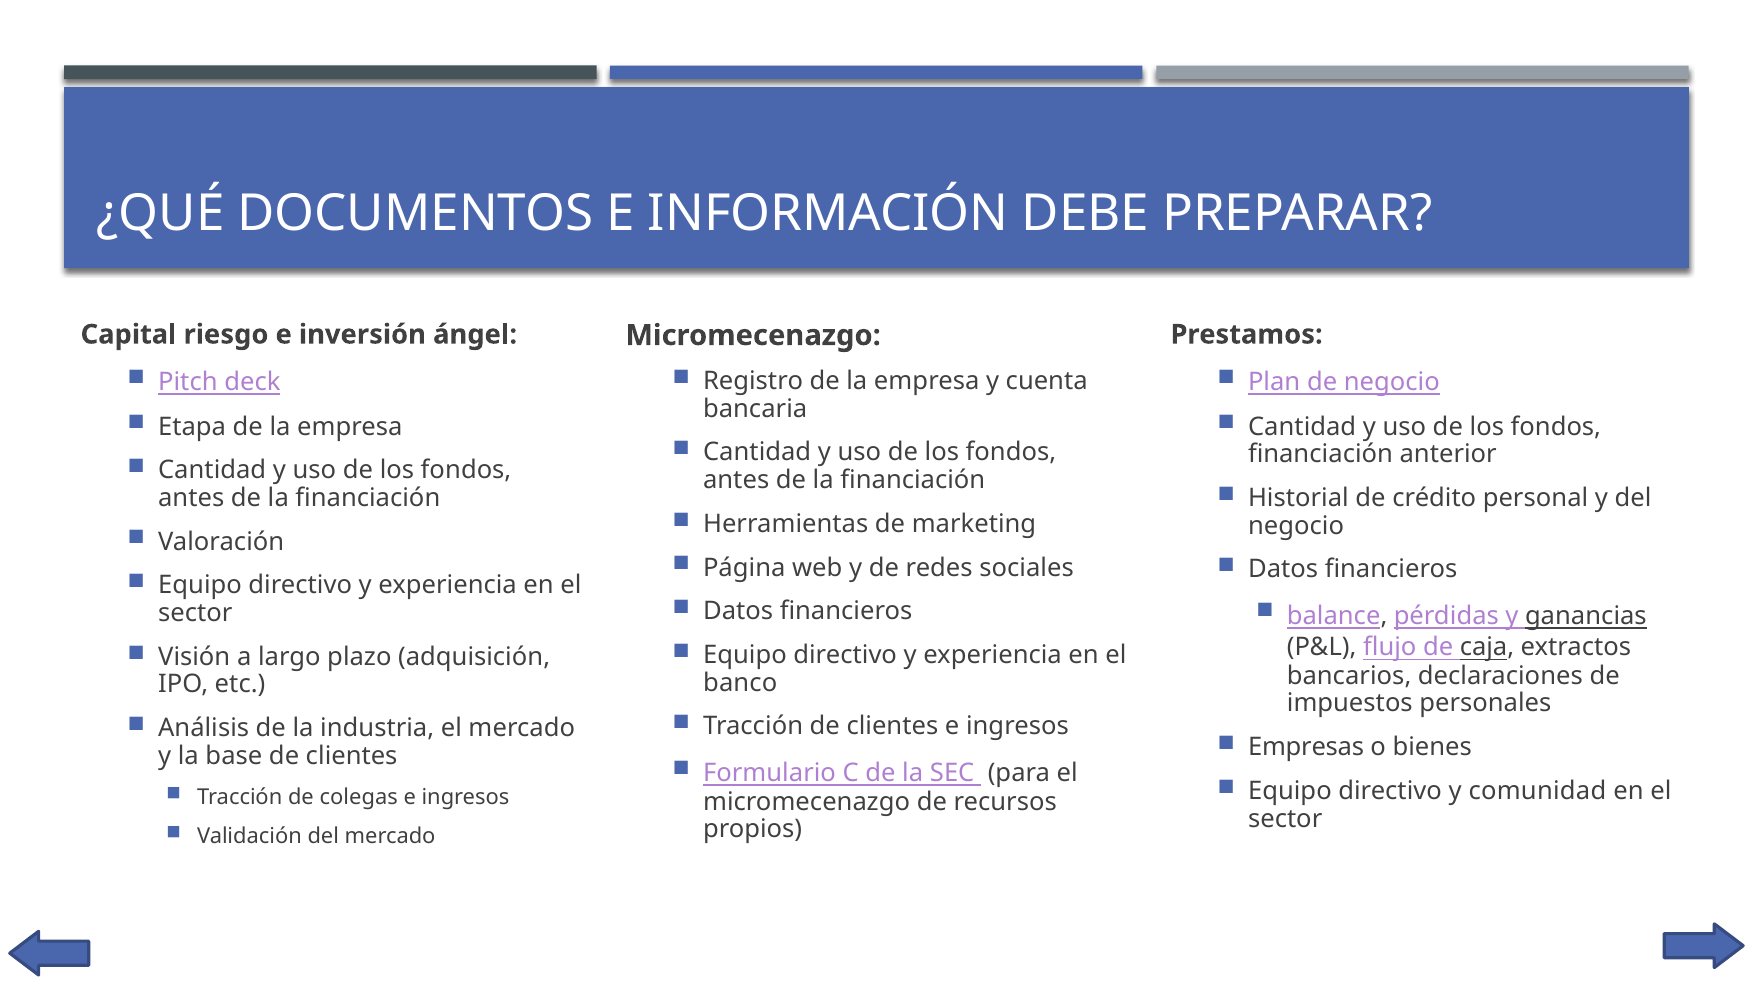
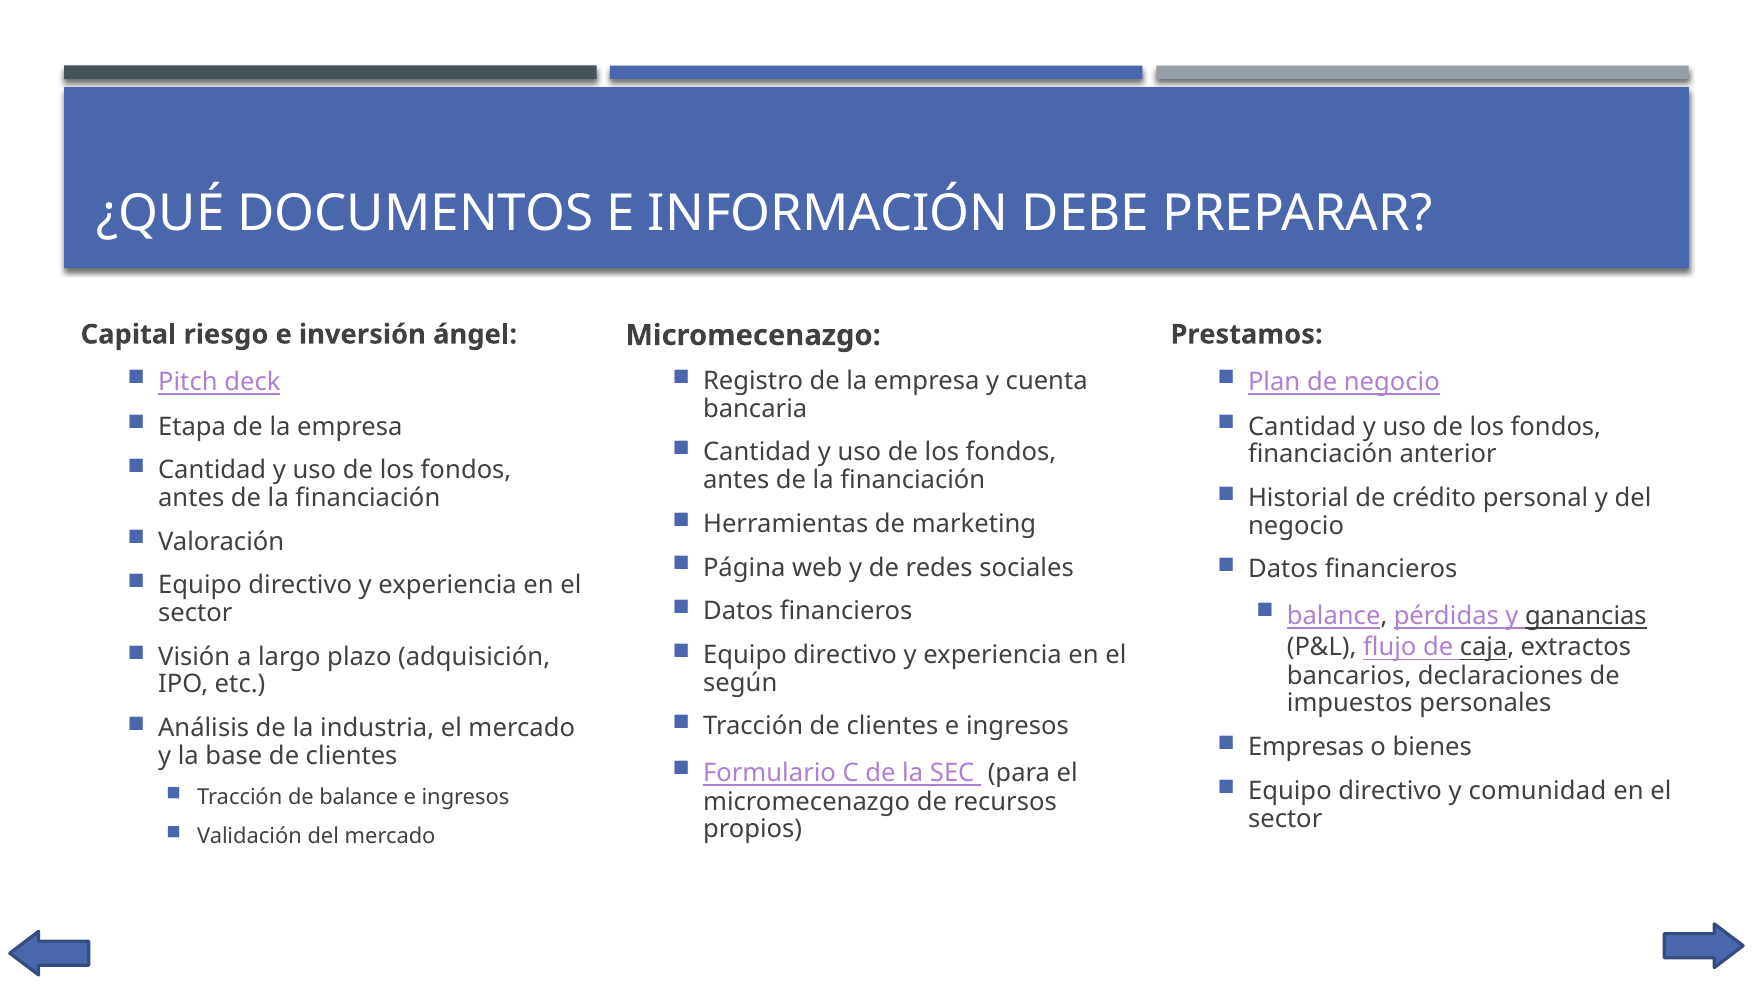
banco: banco -> según (740, 683)
de colegas: colegas -> balance (359, 797)
